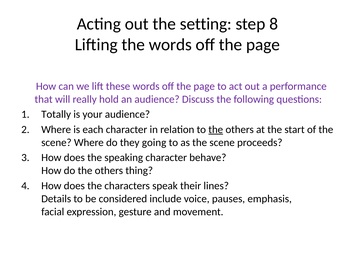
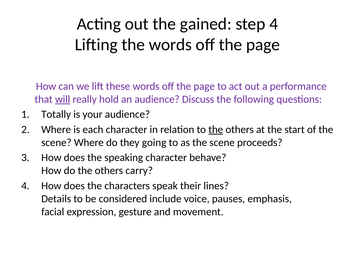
setting: setting -> gained (206, 24)
step 8: 8 -> 4 (274, 24)
will underline: none -> present (63, 99)
thing: thing -> carry (139, 171)
